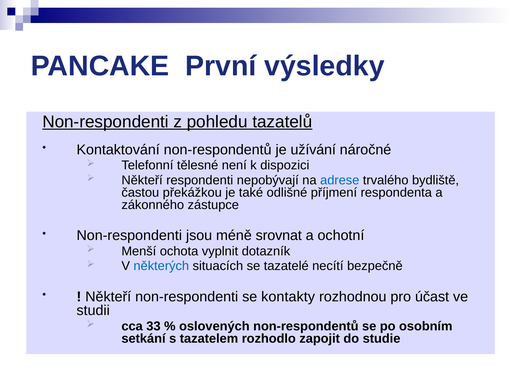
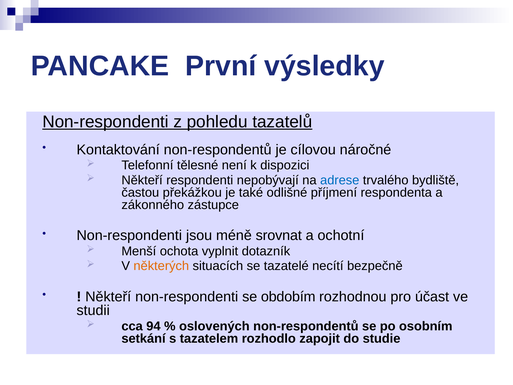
užívání: užívání -> cílovou (313, 150)
některých colour: blue -> orange (161, 266)
kontakty: kontakty -> obdobím (288, 297)
33: 33 -> 94 (153, 326)
